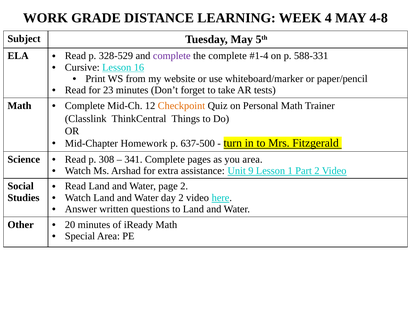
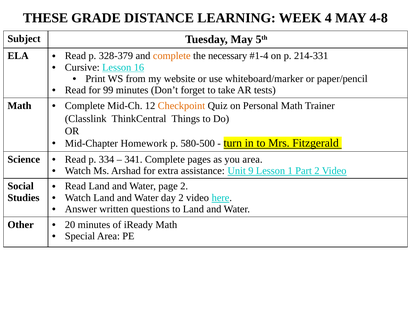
WORK: WORK -> THESE (46, 18)
328-529: 328-529 -> 328-379 (116, 56)
complete colour: purple -> orange (172, 56)
the complete: complete -> necessary (228, 56)
588-331: 588-331 -> 214-331 (311, 56)
23: 23 -> 99 (108, 90)
637-500: 637-500 -> 580-500 (198, 143)
308: 308 -> 334 (106, 159)
